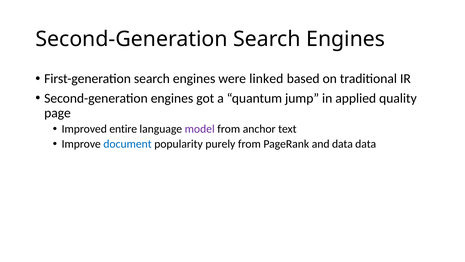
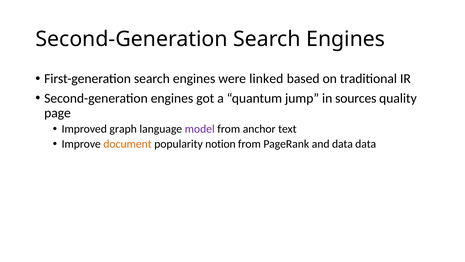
applied: applied -> sources (356, 98)
entire: entire -> graph (123, 129)
document colour: blue -> orange (128, 144)
purely: purely -> notion (220, 144)
